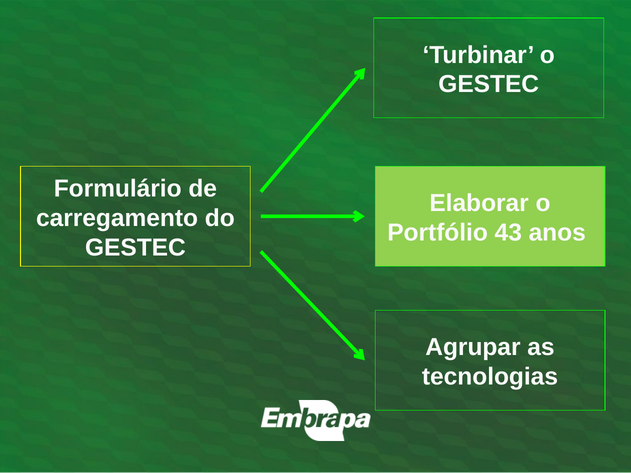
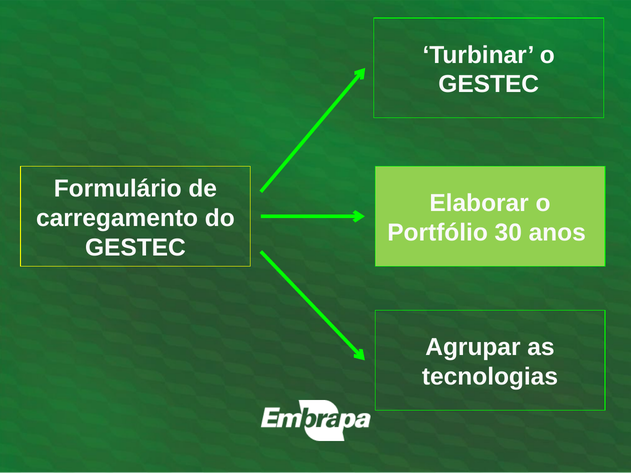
43: 43 -> 30 (508, 233)
